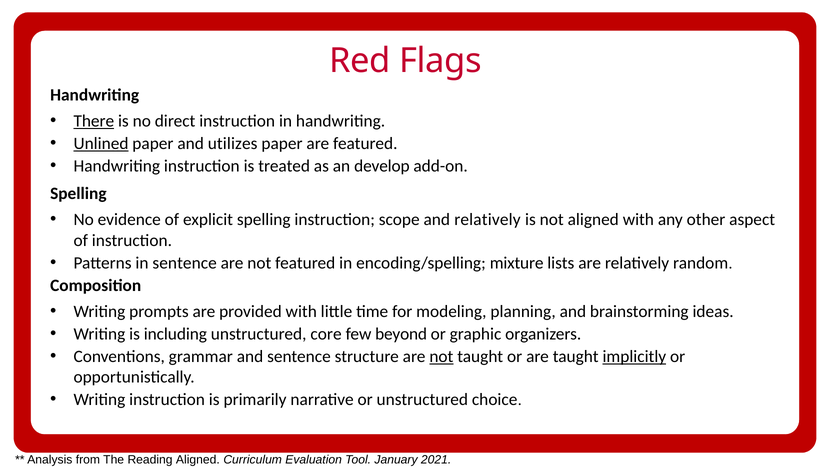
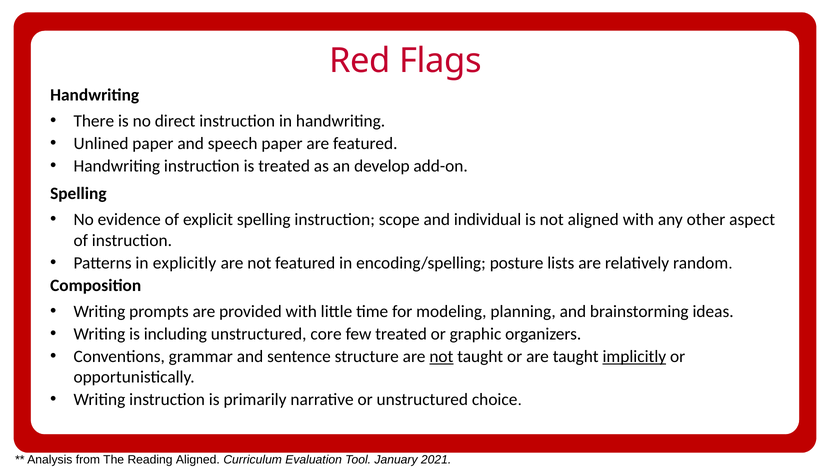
There underline: present -> none (94, 121)
Unlined underline: present -> none (101, 143)
utilizes: utilizes -> speech (233, 143)
and relatively: relatively -> individual (488, 220)
in sentence: sentence -> explicitly (185, 263)
mixture: mixture -> posture (517, 263)
few beyond: beyond -> treated (401, 334)
